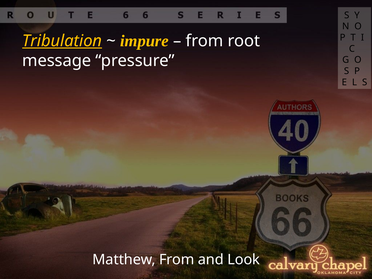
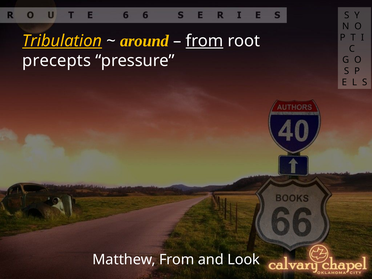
impure: impure -> around (144, 41)
from underline: none -> present (205, 41)
message: message -> precepts (57, 61)
